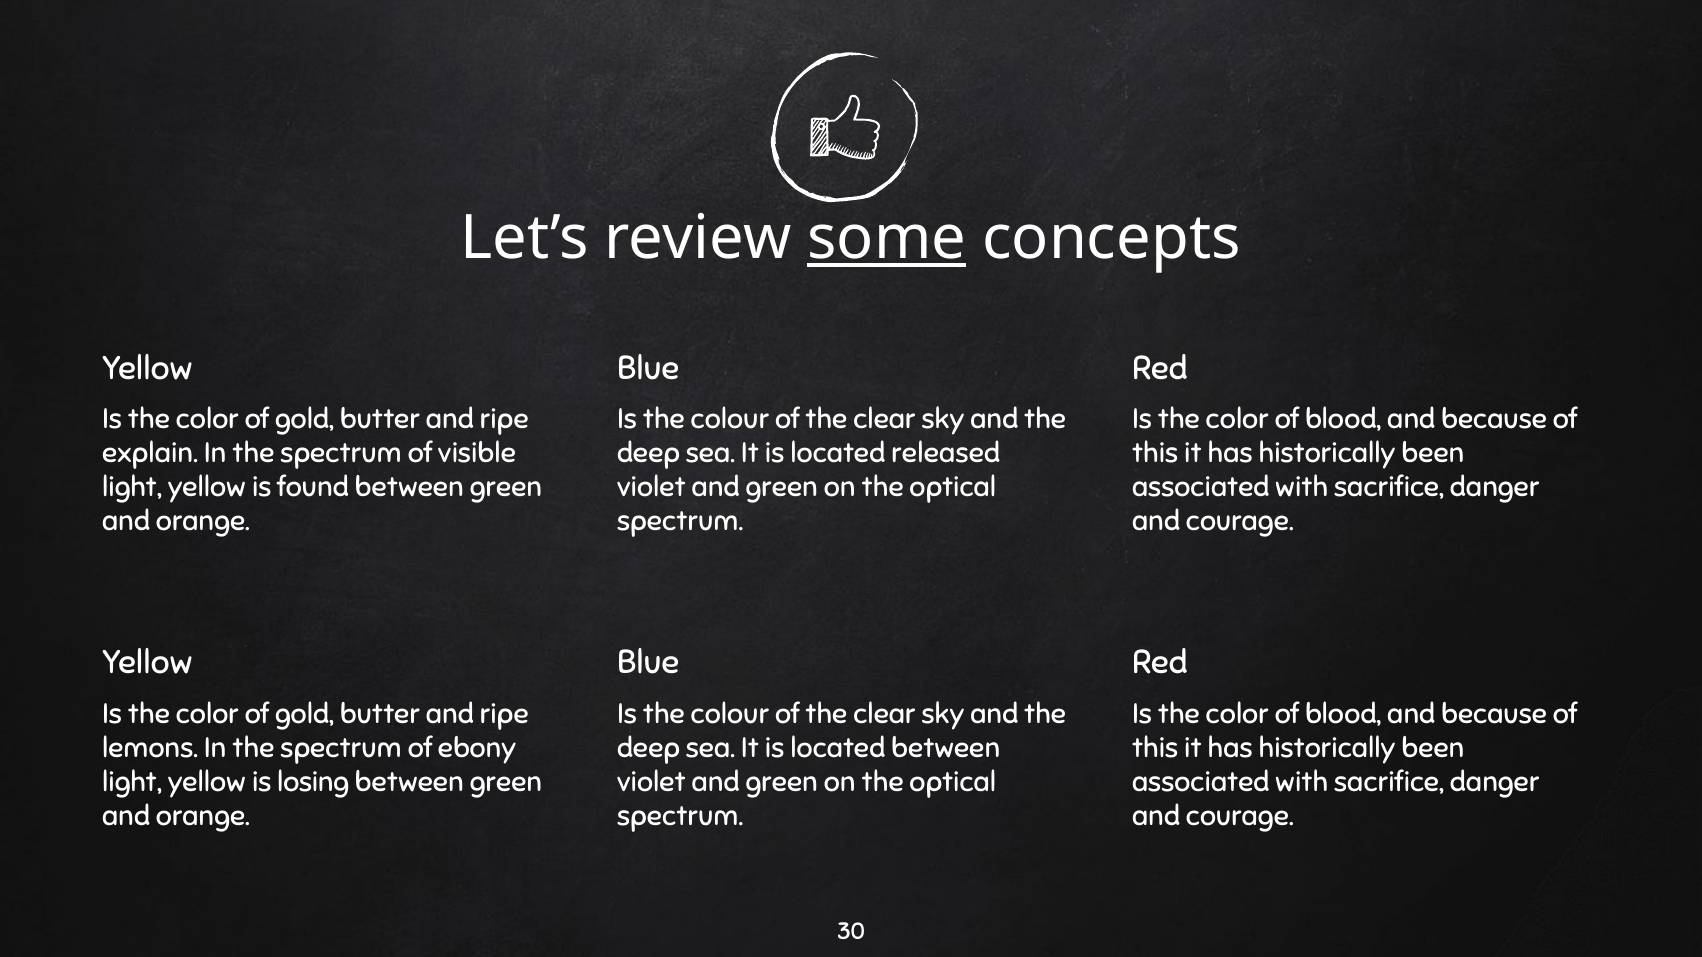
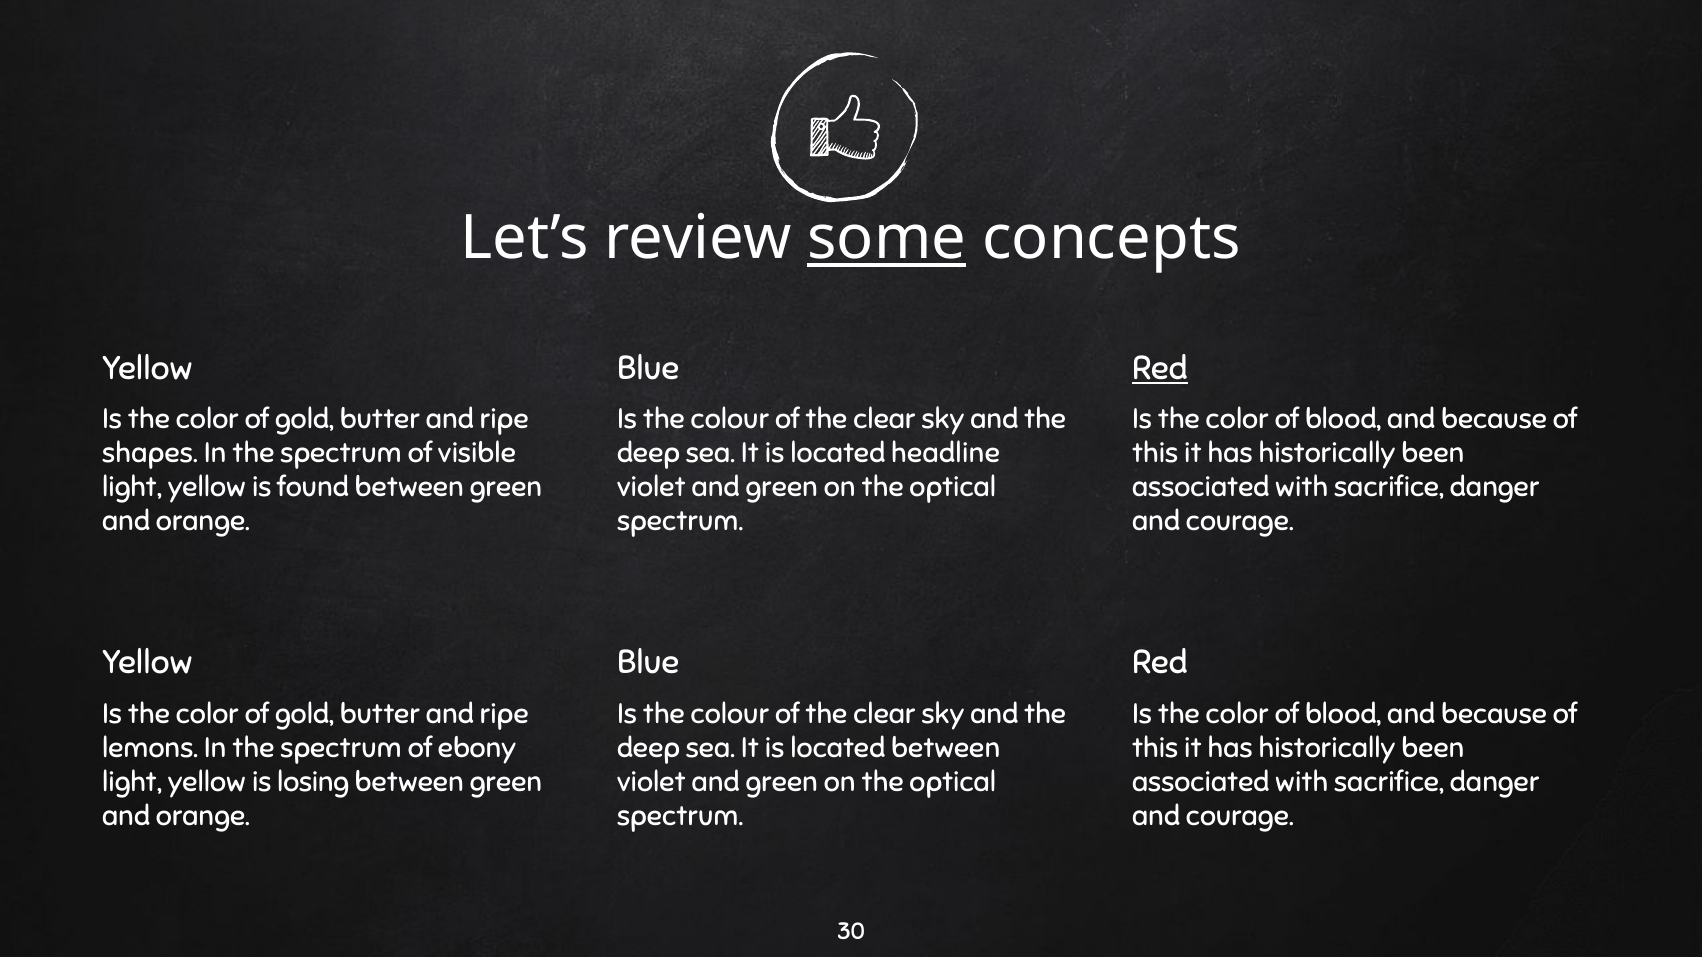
Red underline: none -> present (1160, 369)
explain: explain -> shapes (150, 454)
released: released -> headline (946, 454)
